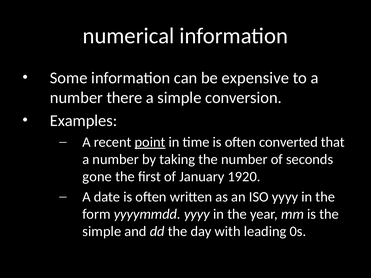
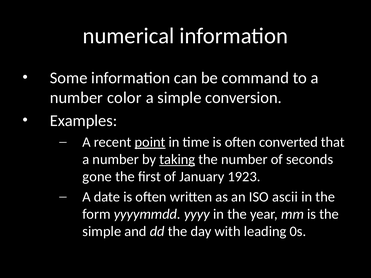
expensive: expensive -> command (255, 78)
there: there -> color (124, 98)
taking underline: none -> present (177, 160)
1920: 1920 -> 1923 (244, 177)
ISO yyyy: yyyy -> ascii (285, 197)
